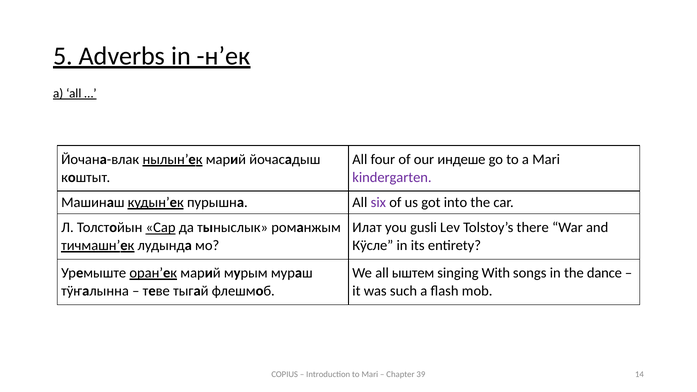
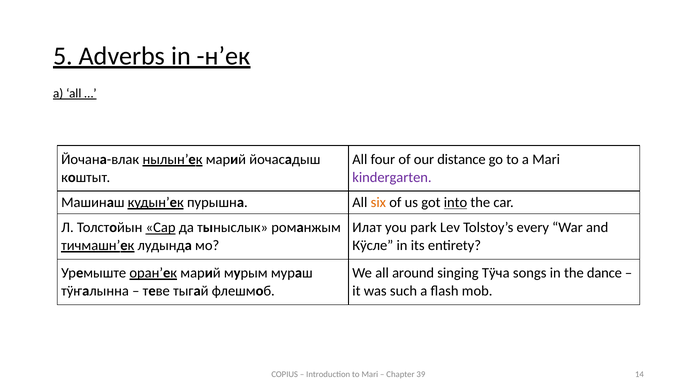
индеше: индеше -> distance (461, 160)
six colour: purple -> orange (378, 203)
into underline: none -> present (456, 203)
gusli: gusli -> park (423, 228)
there: there -> every (533, 228)
ыштем: ыштем -> around (413, 273)
With: With -> Тӱча (496, 273)
